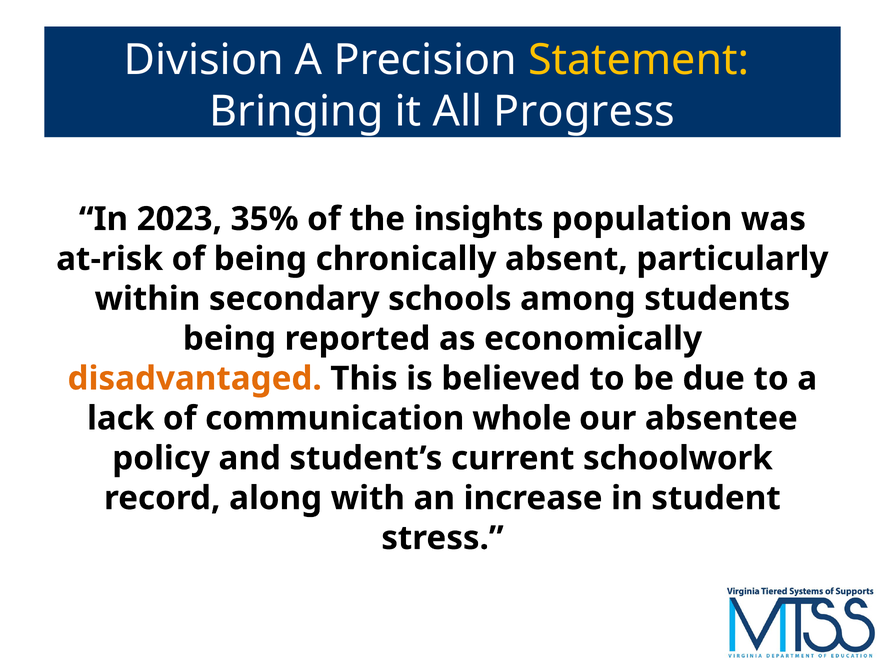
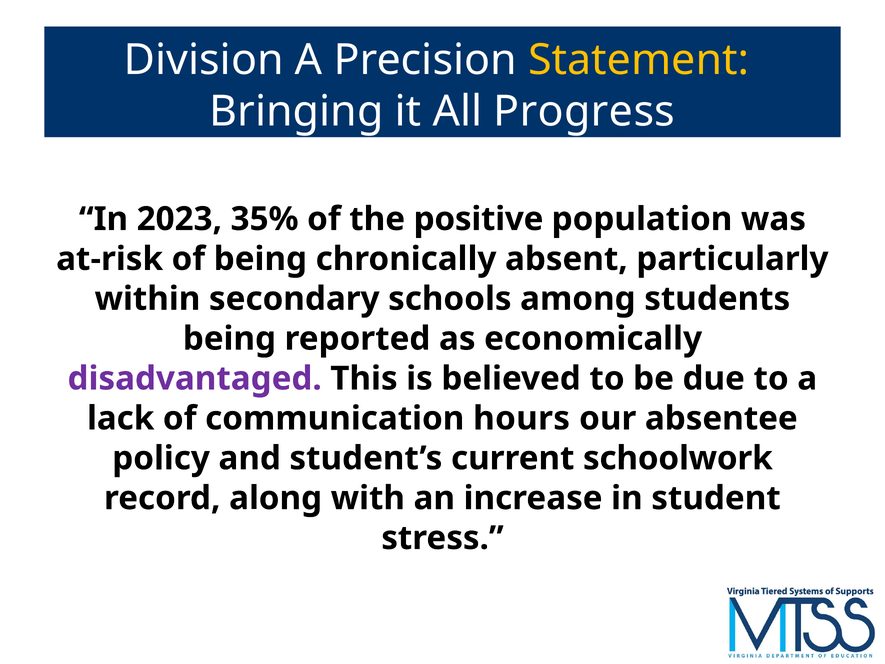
insights: insights -> positive (479, 219)
disadvantaged colour: orange -> purple (195, 378)
whole: whole -> hours (522, 418)
